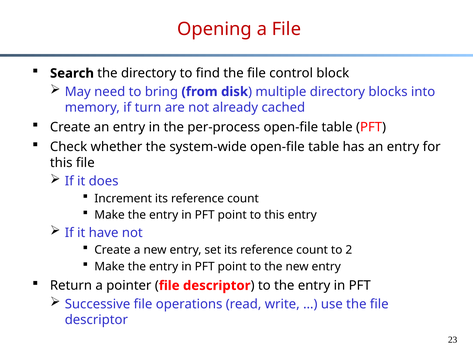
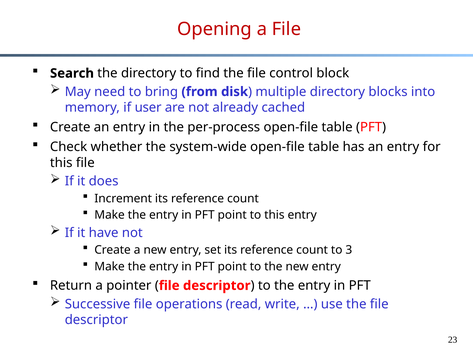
turn: turn -> user (148, 107)
2: 2 -> 3 (349, 250)
